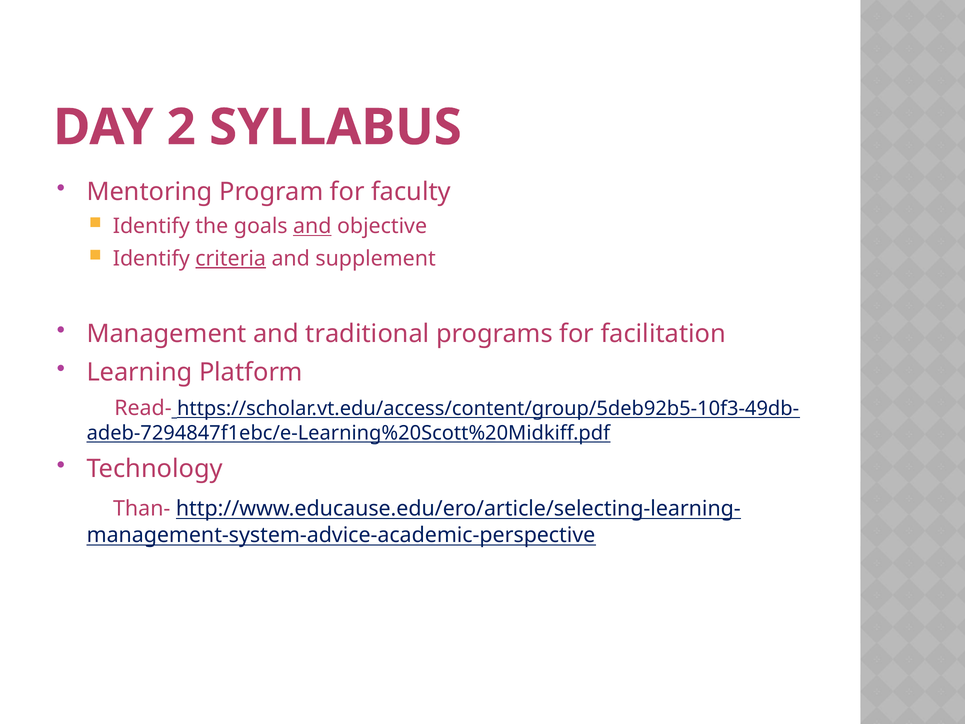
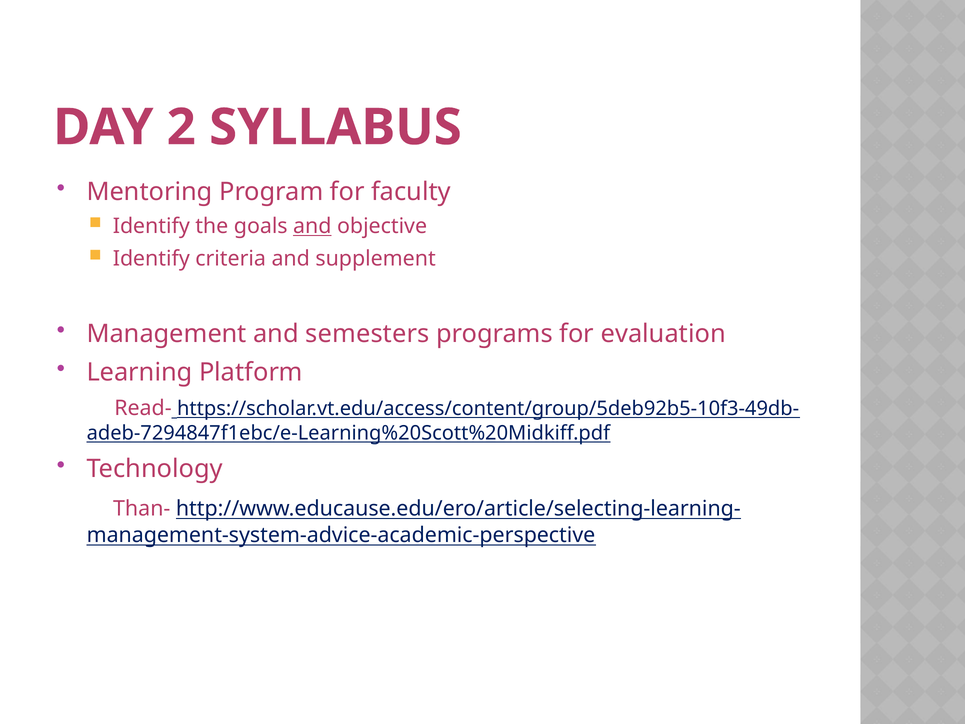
criteria underline: present -> none (231, 258)
traditional: traditional -> semesters (367, 333)
facilitation: facilitation -> evaluation (663, 333)
